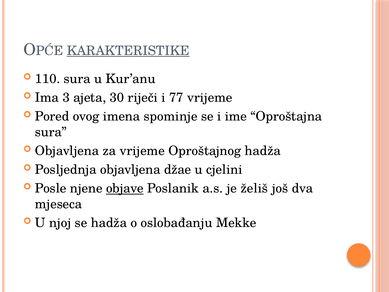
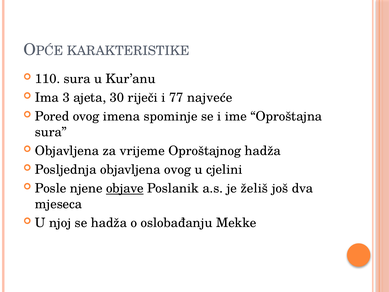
KARAKTERISTIKE underline: present -> none (128, 51)
77 vrijeme: vrijeme -> najveće (210, 97)
objavljena džae: džae -> ovog (178, 169)
